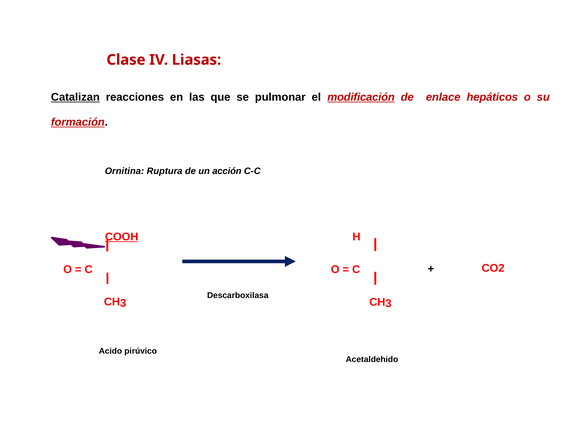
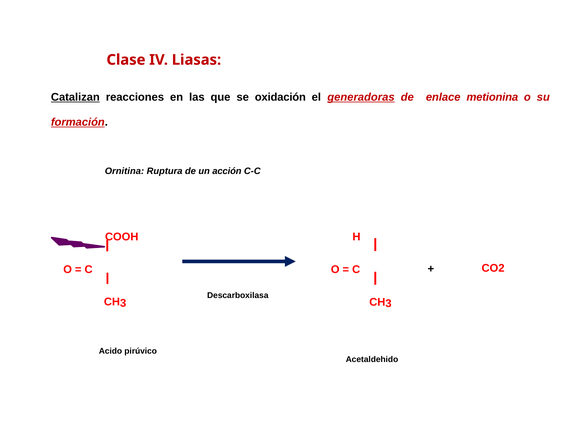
pulmonar: pulmonar -> oxidación (280, 97)
modificación: modificación -> generadoras (361, 97)
hepáticos: hepáticos -> metionina (492, 97)
COOH underline: present -> none (122, 237)
